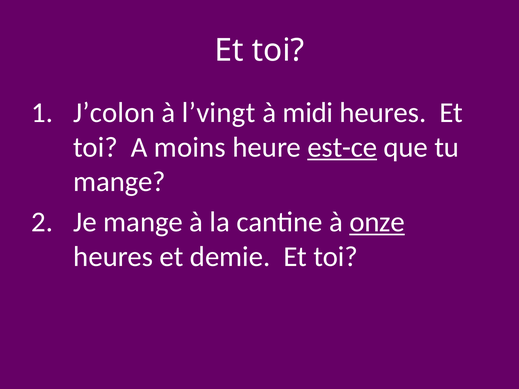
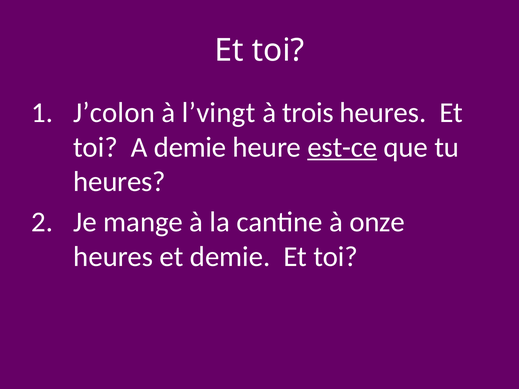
midi: midi -> trois (308, 113)
A moins: moins -> demie (190, 147)
mange: mange -> heures (119, 182)
onze underline: present -> none (377, 222)
